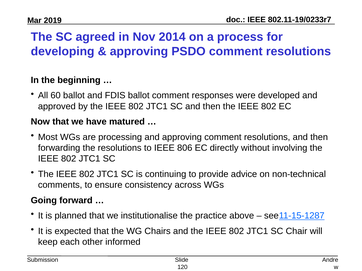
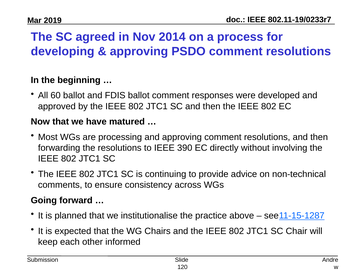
806: 806 -> 390 (185, 148)
